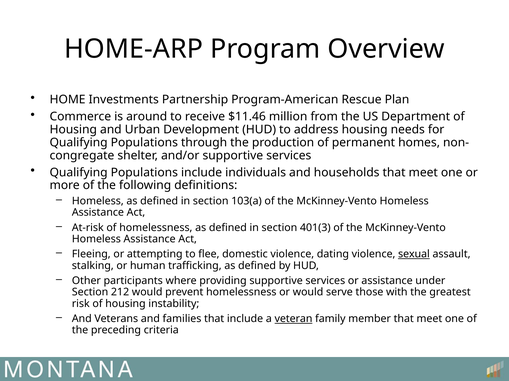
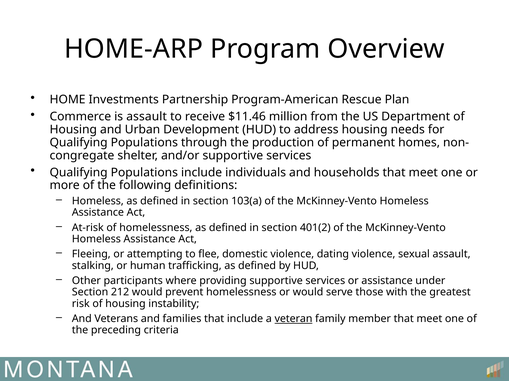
is around: around -> assault (147, 117)
401(3: 401(3 -> 401(2 (315, 228)
sexual underline: present -> none (414, 255)
